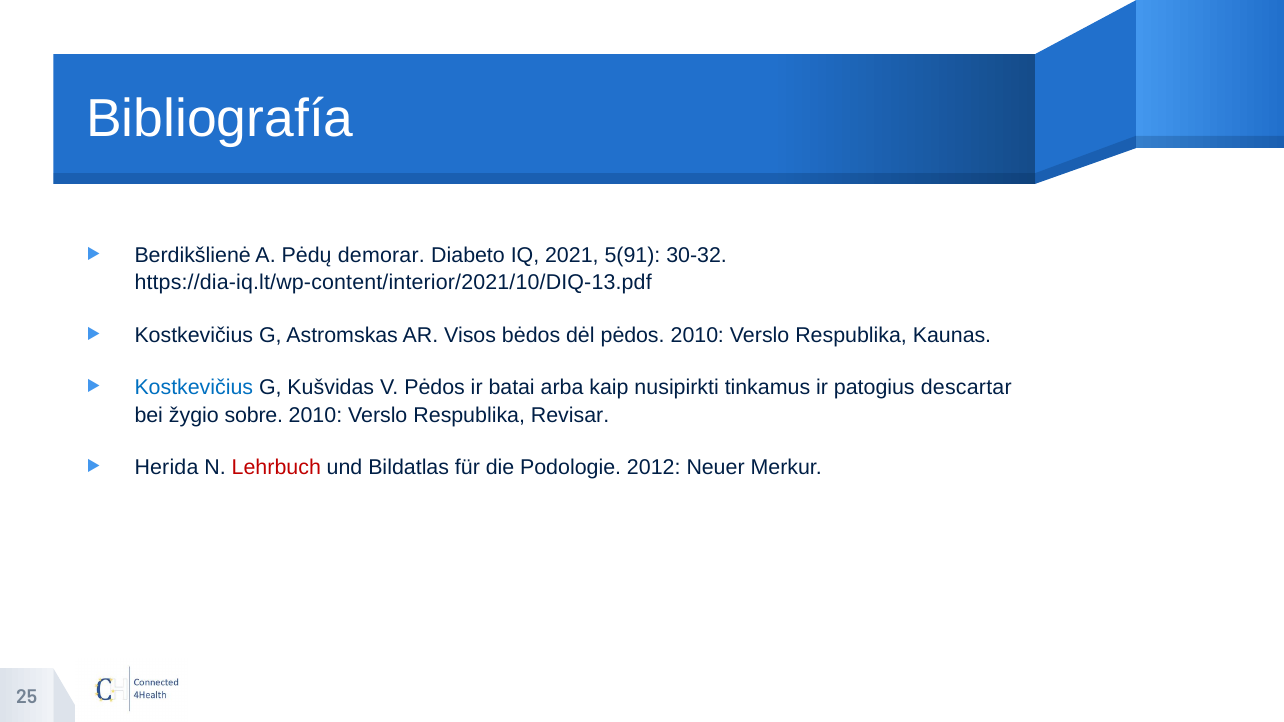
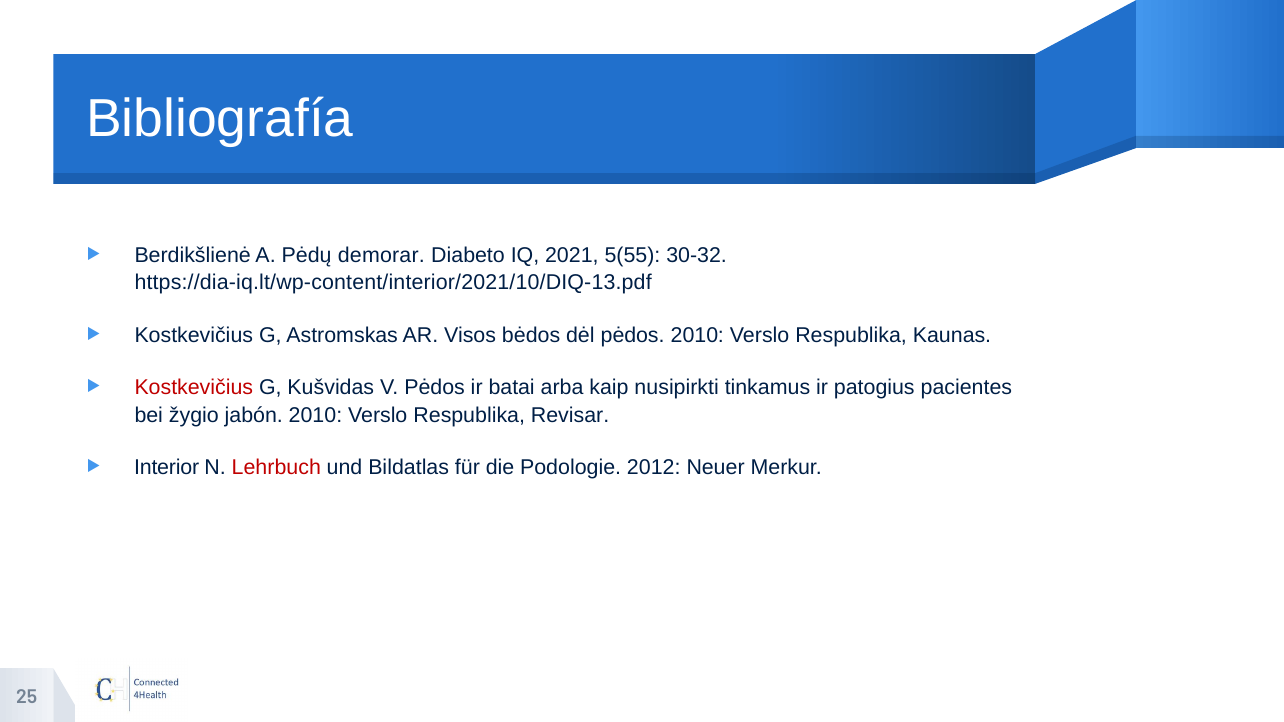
5(91: 5(91 -> 5(55 (632, 256)
Kostkevičius colour: blue -> red (194, 388)
descartar: descartar -> pacientes (966, 388)
sobre: sobre -> jabón (254, 415)
Herida: Herida -> Interior (167, 468)
